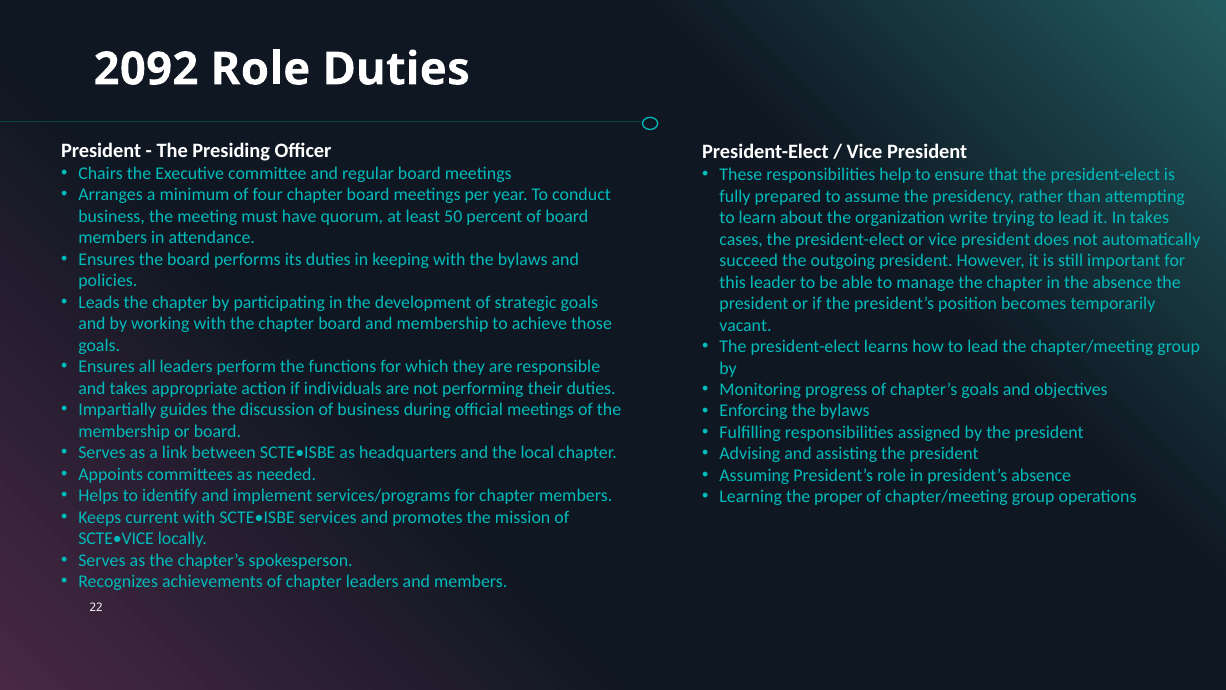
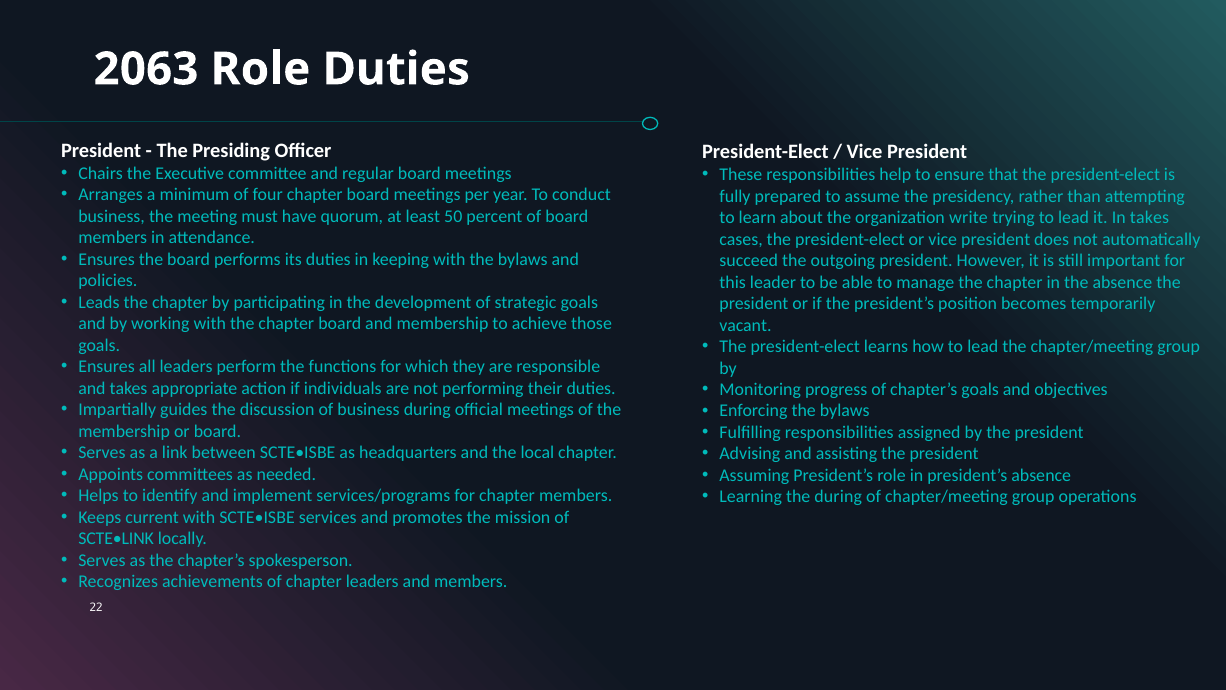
2092: 2092 -> 2063 (146, 69)
the proper: proper -> during (838, 497)
SCTE•VICE: SCTE•VICE -> SCTE•LINK (116, 538)
